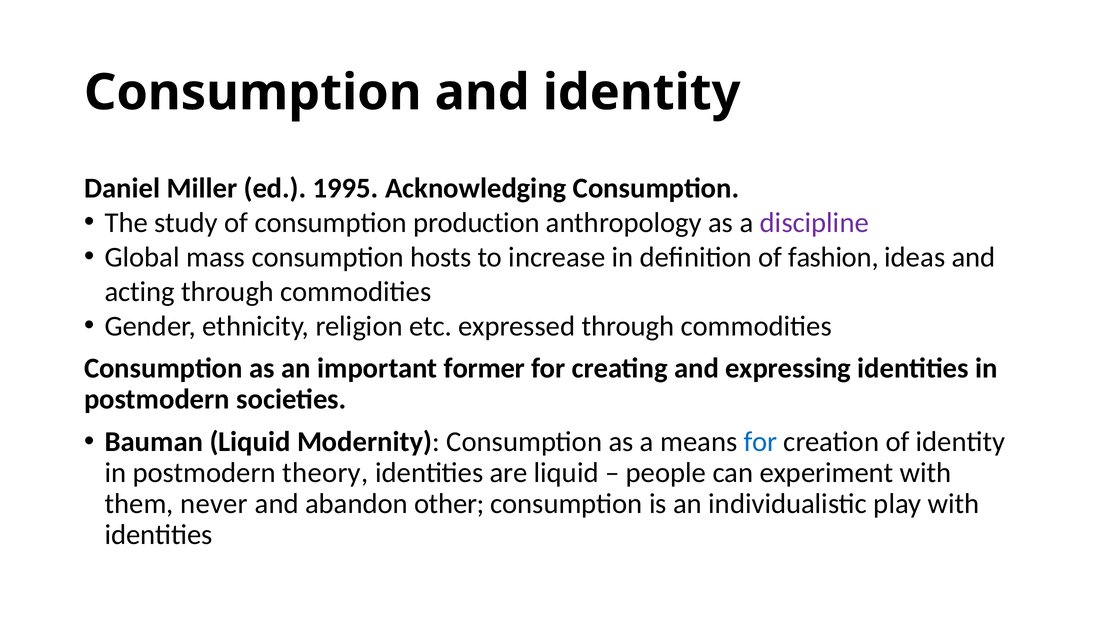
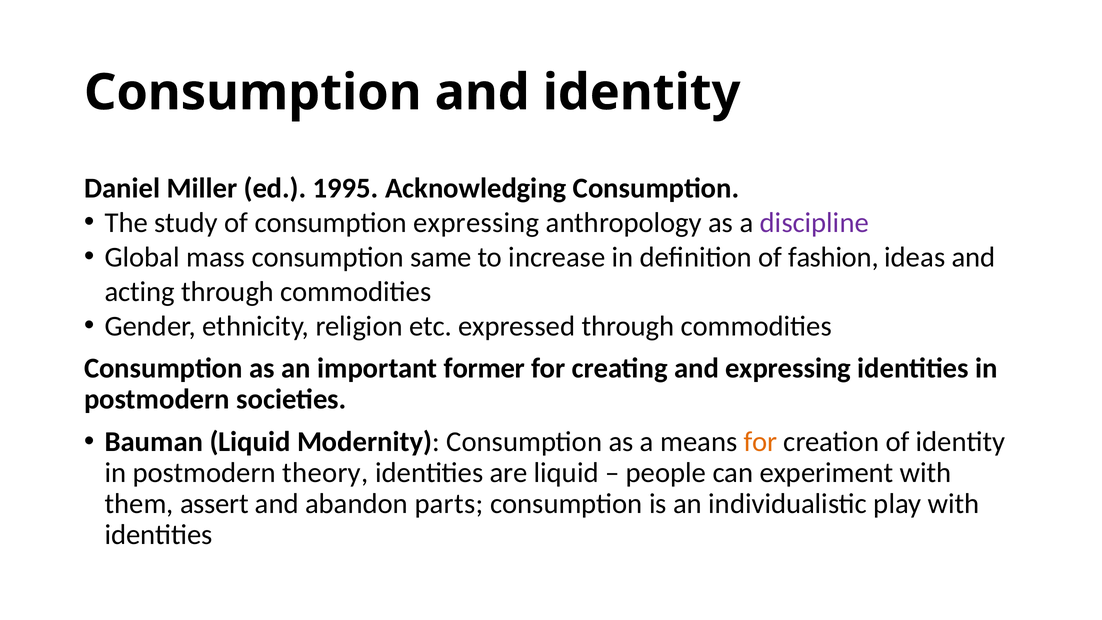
consumption production: production -> expressing (476, 223)
hosts: hosts -> same (441, 257)
for colour: blue -> orange (760, 442)
never: never -> assert (214, 503)
other: other -> parts (449, 503)
